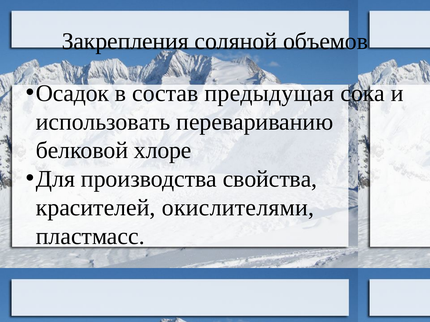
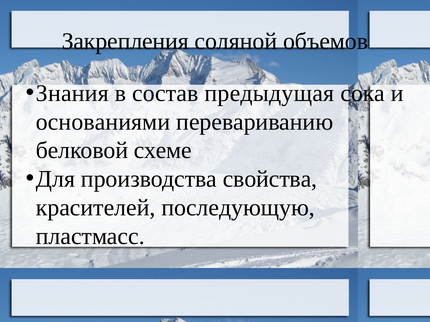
Осадок: Осадок -> Знания (72, 93)
использовать: использовать -> основаниями (103, 122)
хлоре: хлоре -> схеме (163, 151)
окислителями: окислителями -> последующую (238, 208)
